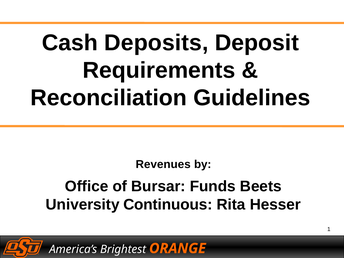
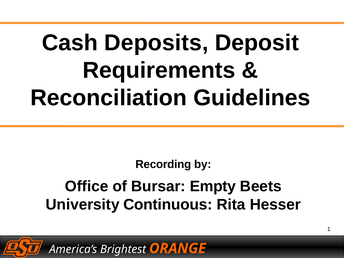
Revenues: Revenues -> Recording (163, 164)
Funds: Funds -> Empty (213, 186)
